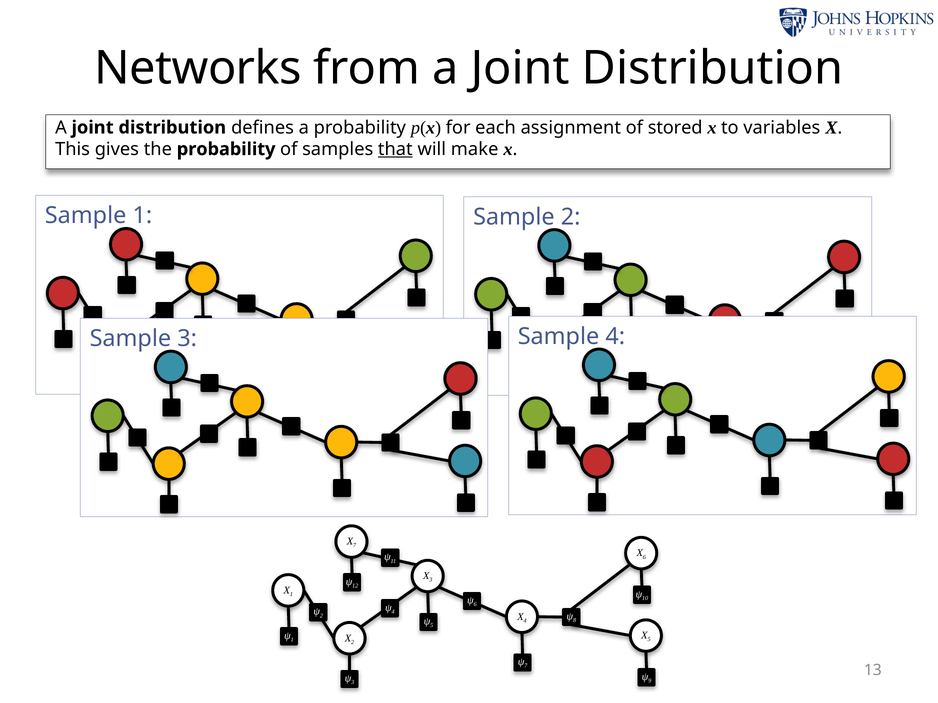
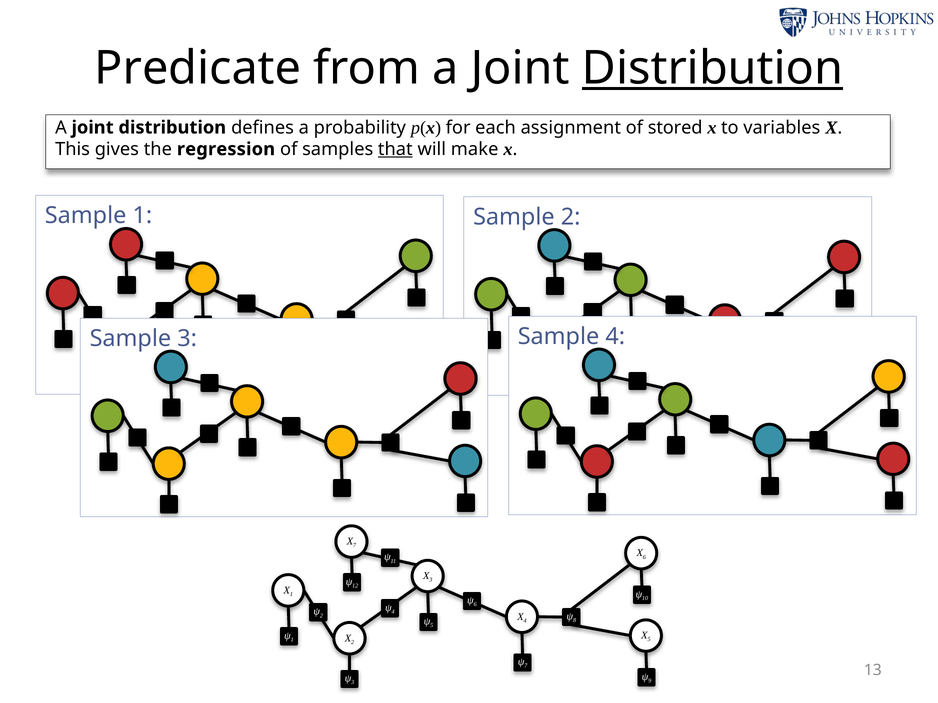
Networks: Networks -> Predicate (198, 68)
Distribution underline: none -> present (713, 68)
the probability: probability -> regression (226, 149)
